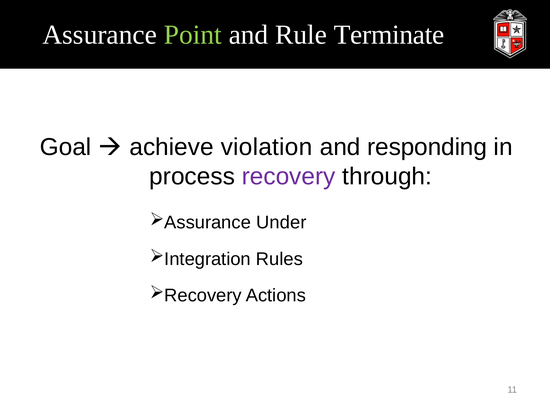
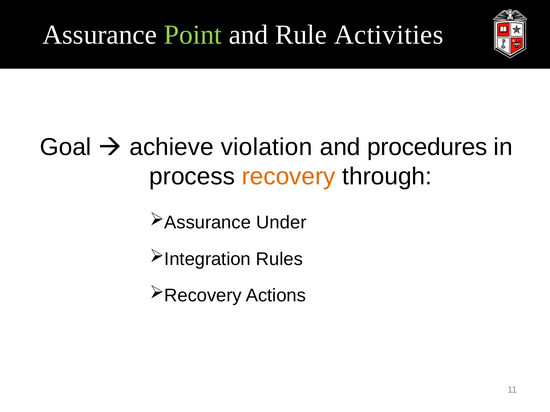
Terminate: Terminate -> Activities (389, 35)
responding: responding -> procedures (427, 147)
recovery colour: purple -> orange (289, 177)
